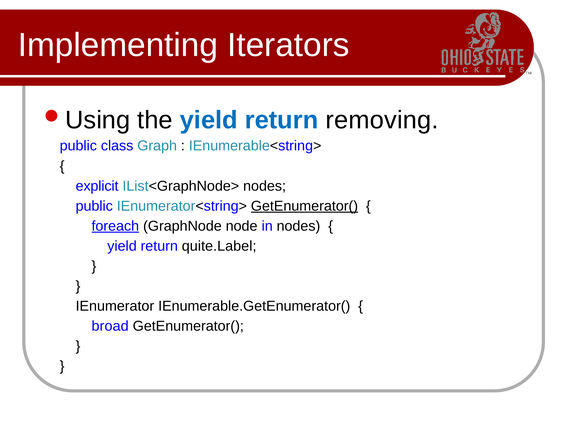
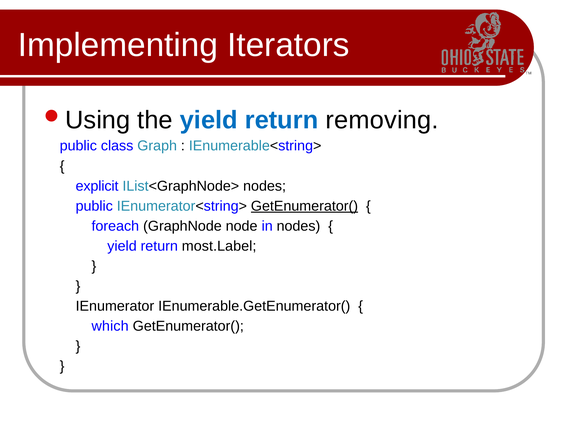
foreach underline: present -> none (115, 226)
quite.Label: quite.Label -> most.Label (219, 246)
broad: broad -> which (110, 326)
